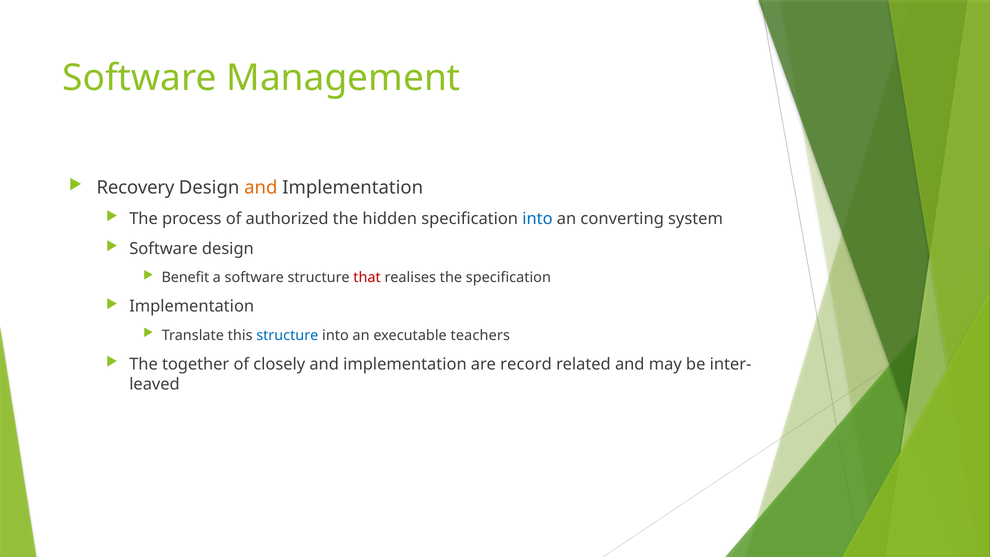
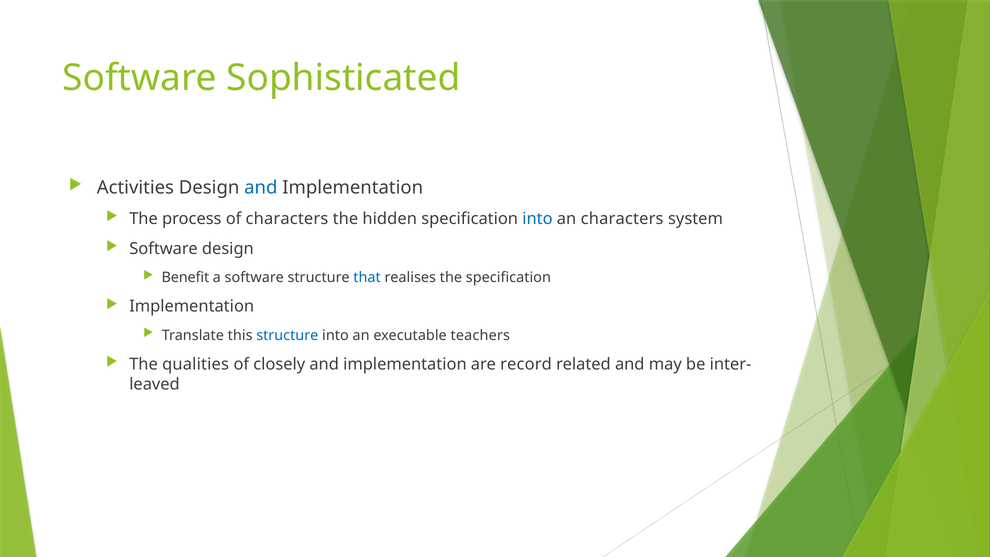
Management: Management -> Sophisticated (343, 78)
Recovery: Recovery -> Activities (135, 187)
and colour: orange -> blue (261, 187)
of authorized: authorized -> characters (287, 219)
an converting: converting -> characters (622, 219)
that colour: red -> blue (367, 277)
together: together -> qualities (196, 364)
